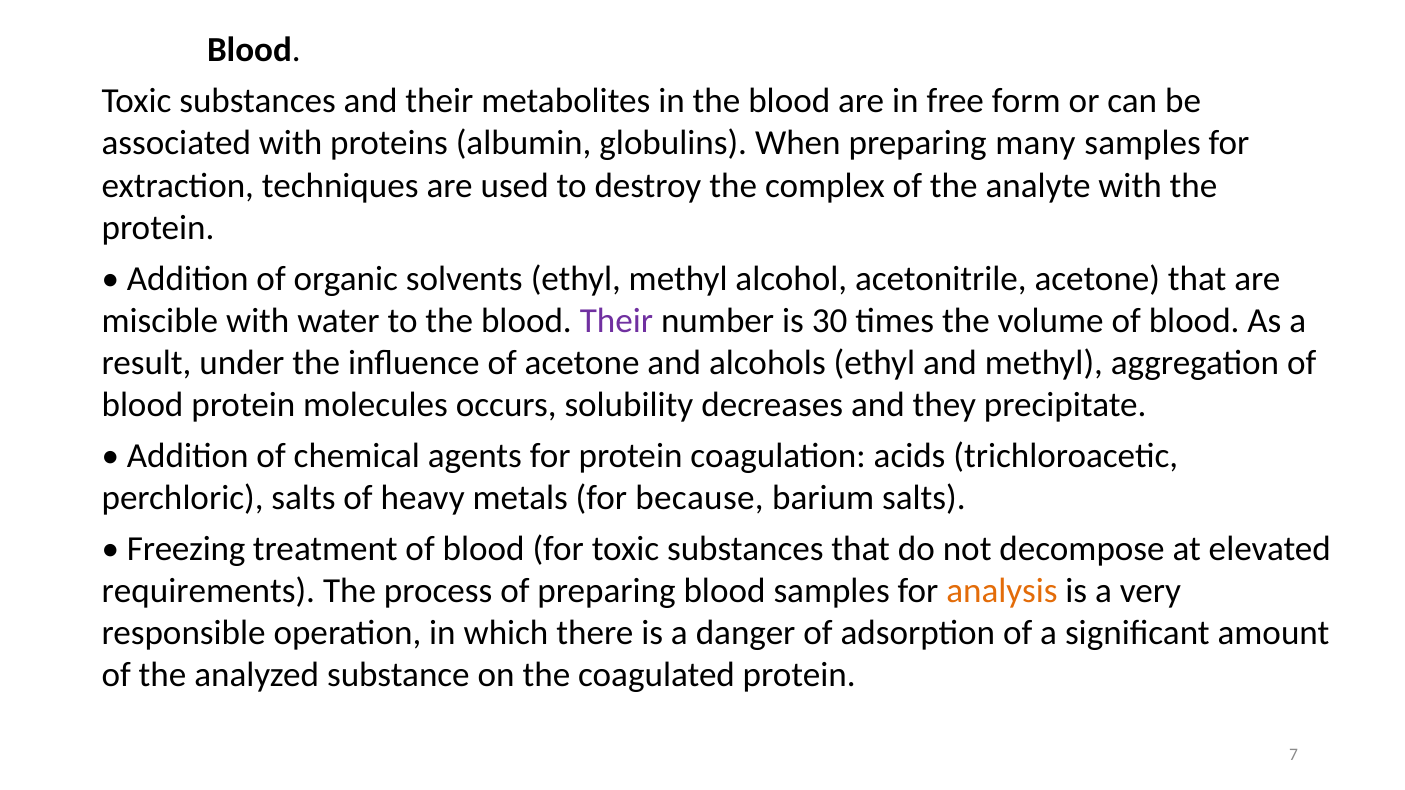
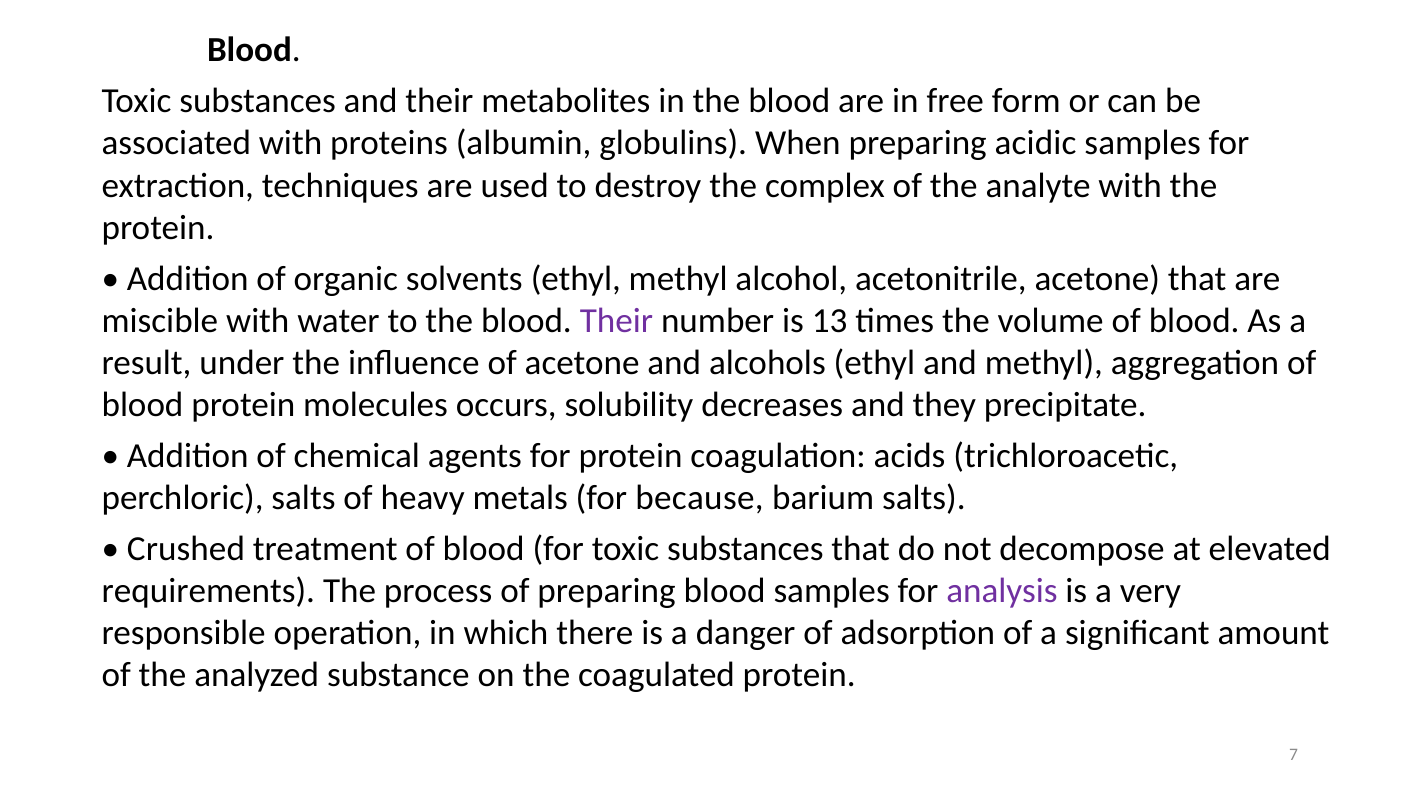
many: many -> acidic (1036, 143)
30: 30 -> 13 (830, 321)
Freezing: Freezing -> Crushed (186, 549)
analysis colour: orange -> purple (1002, 591)
